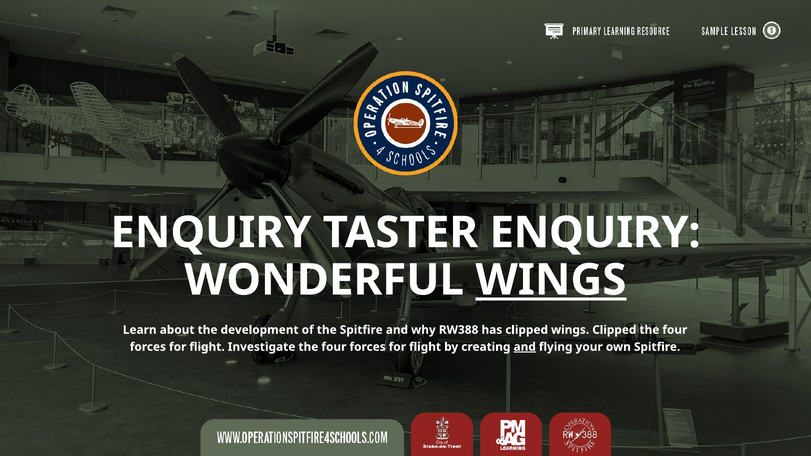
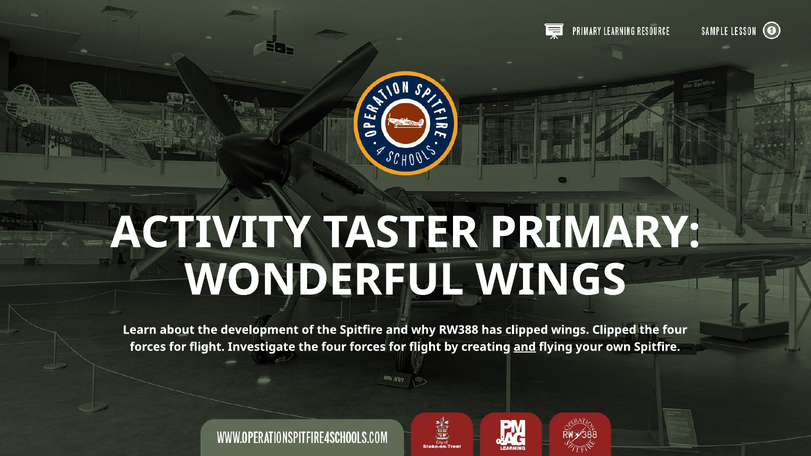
ENQUIRY: ENQUIRY -> ACTIVITY (211, 233)
TASTER ENQUIRY: ENQUIRY -> PRIMARY (595, 233)
WINGS underline: present -> none (551, 280)
